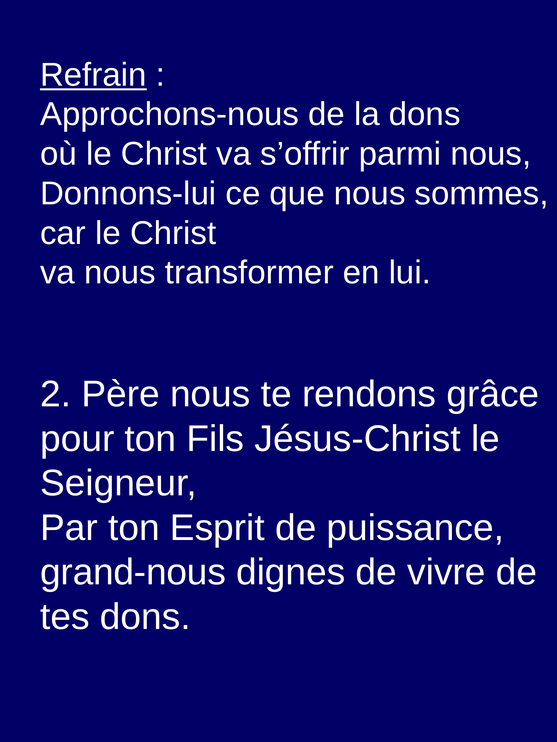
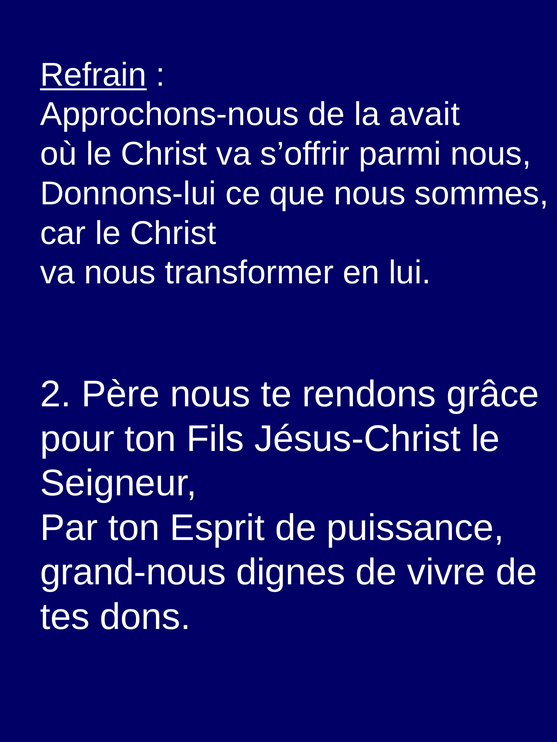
la dons: dons -> avait (425, 115)
